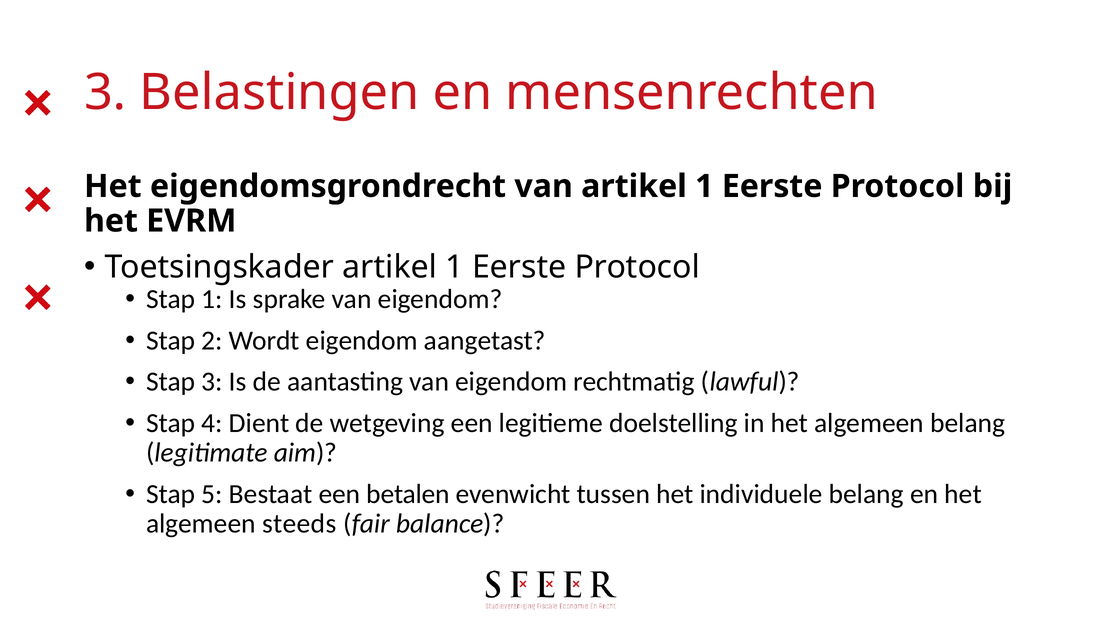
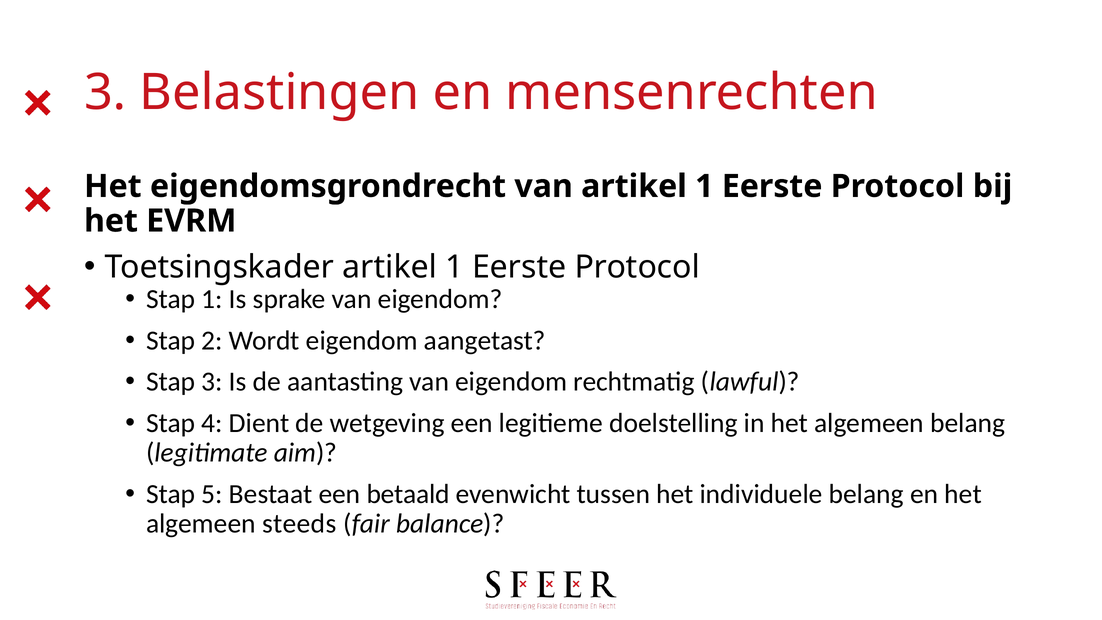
betalen: betalen -> betaald (408, 494)
